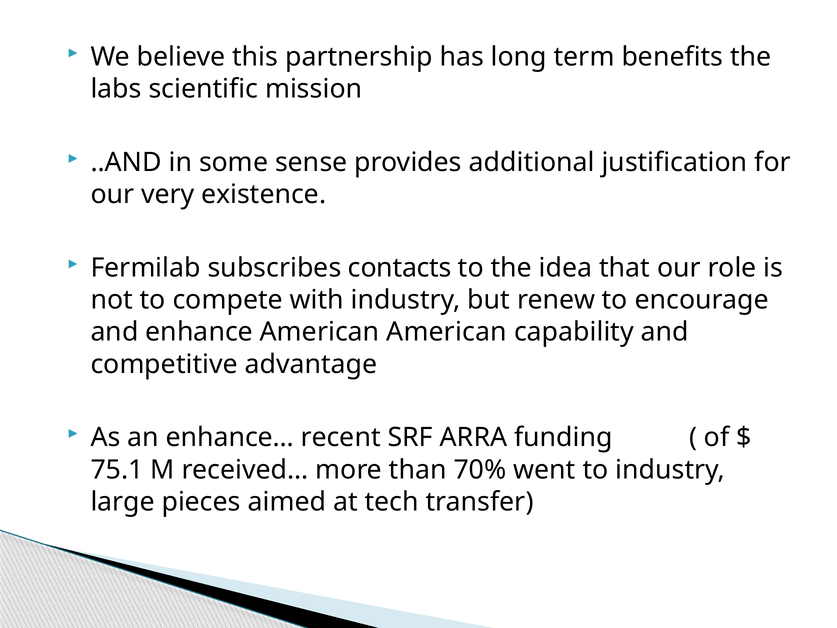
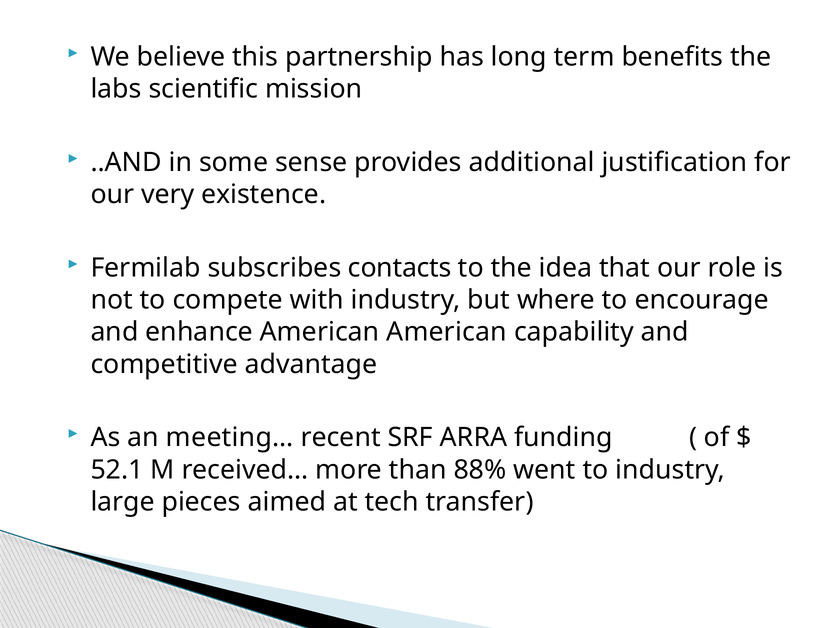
renew: renew -> where (556, 300)
enhance…: enhance… -> meeting… (230, 437)
75.1: 75.1 -> 52.1 (117, 470)
70%: 70% -> 88% (480, 470)
